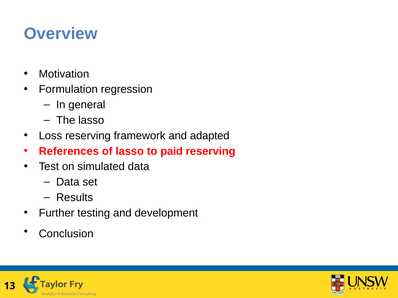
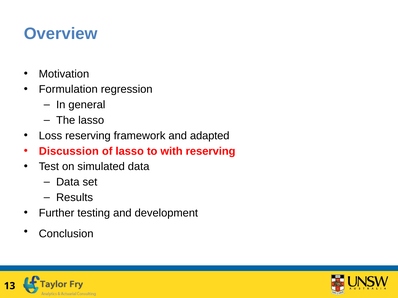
References: References -> Discussion (69, 151)
paid: paid -> with (172, 151)
